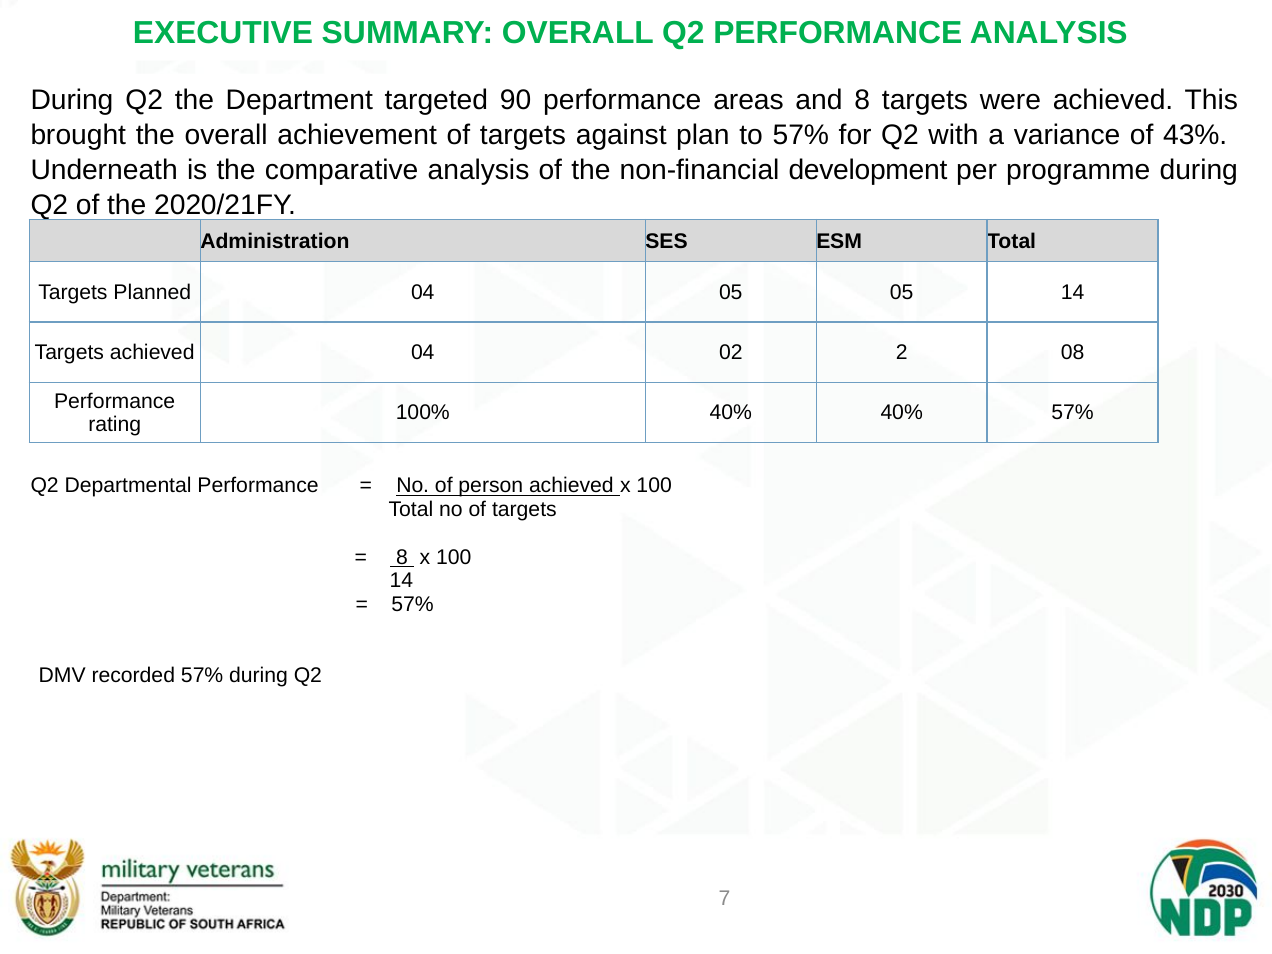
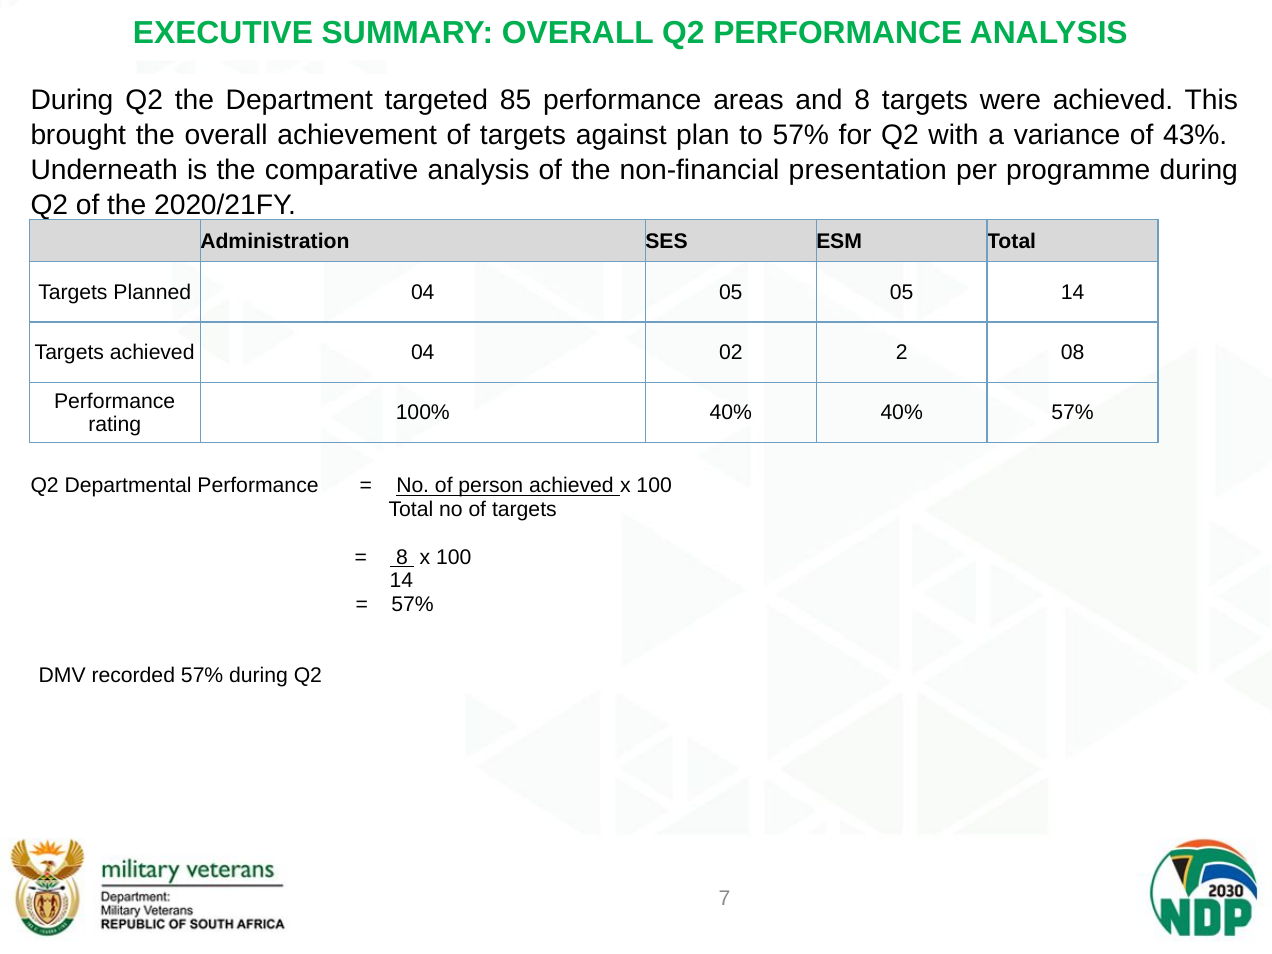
90: 90 -> 85 (516, 100)
development: development -> presentation (868, 170)
